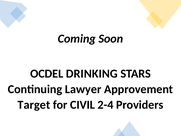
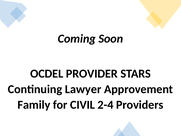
DRINKING: DRINKING -> PROVIDER (92, 74)
Target: Target -> Family (34, 105)
